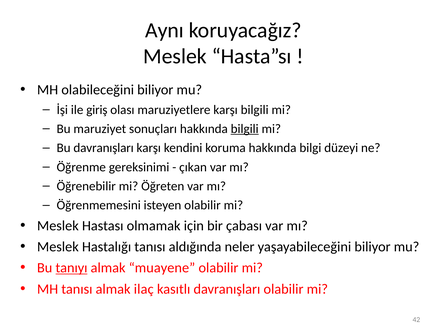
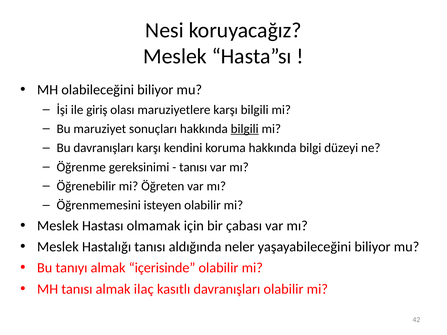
Aynı: Aynı -> Nesi (165, 30)
çıkan: çıkan -> tanısı (193, 167)
tanıyı underline: present -> none (71, 268)
muayene: muayene -> içerisinde (162, 268)
